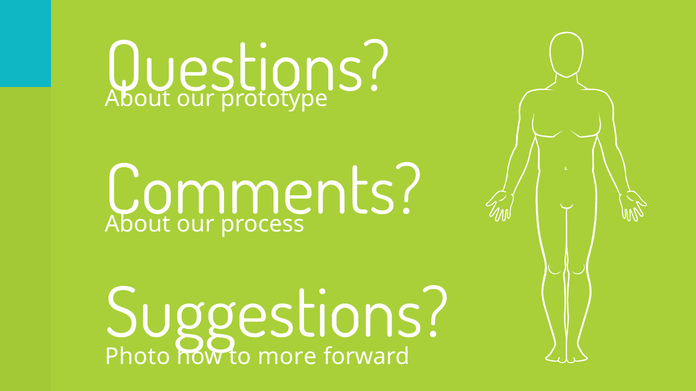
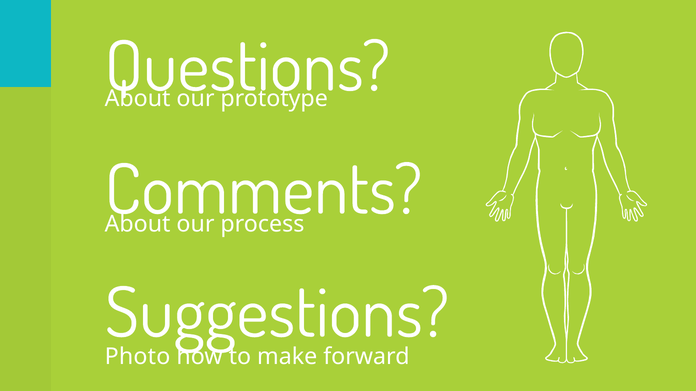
more: more -> make (287, 357)
